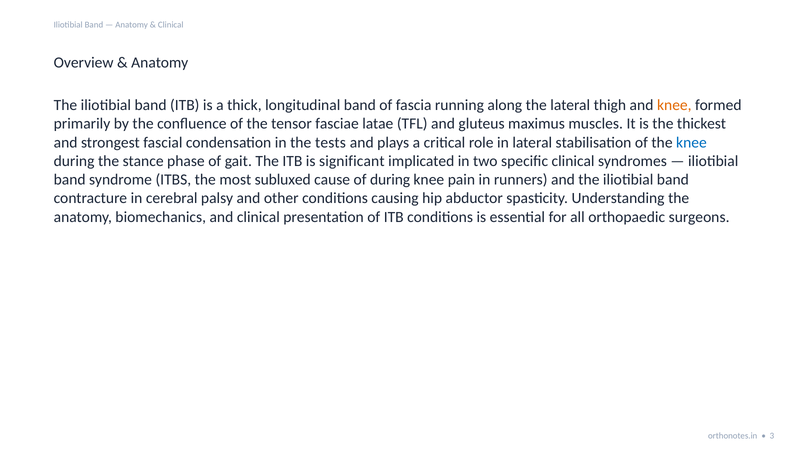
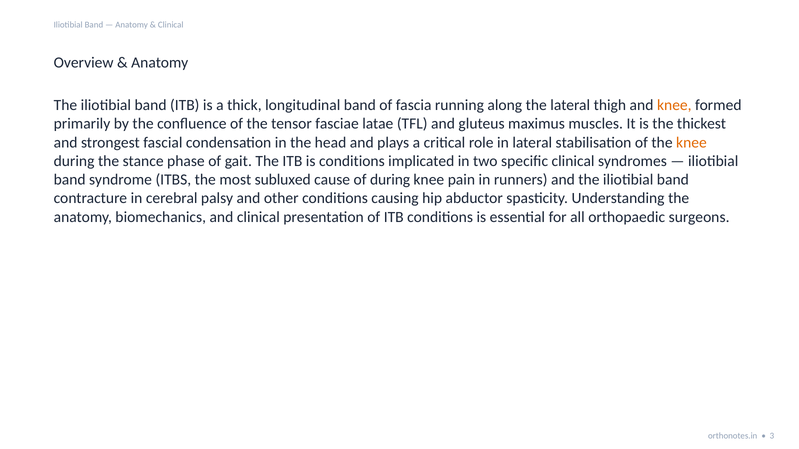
tests: tests -> head (331, 143)
knee colour: blue -> orange (691, 143)
is significant: significant -> conditions (352, 161)
